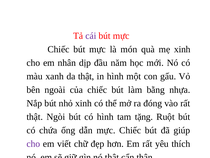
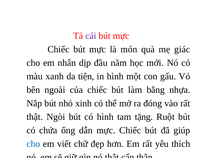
mẹ xinh: xinh -> giác (182, 49)
da thật: thật -> tiện (86, 76)
cho colour: purple -> blue (33, 143)
